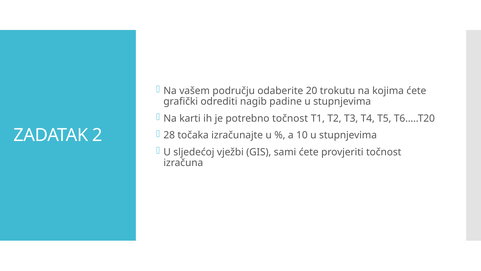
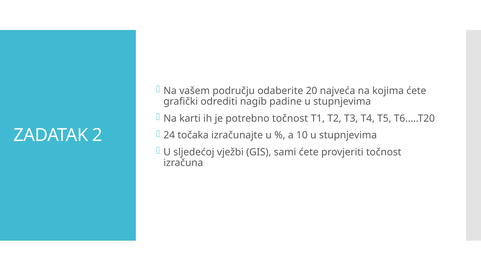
trokutu: trokutu -> najveća (338, 91)
28: 28 -> 24 (169, 135)
